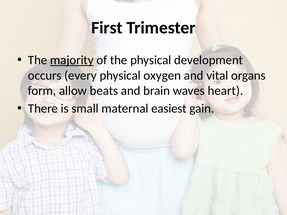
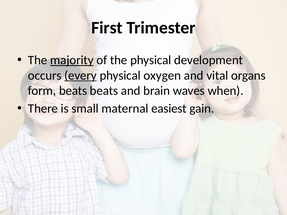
every underline: none -> present (80, 76)
form allow: allow -> beats (73, 91)
heart: heart -> when (226, 91)
